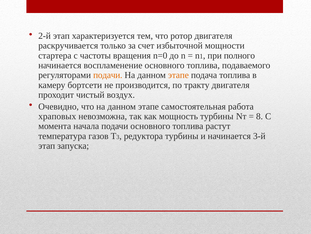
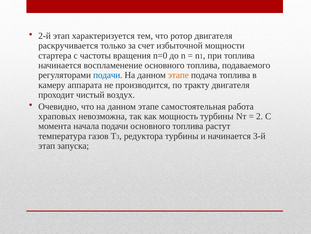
при полного: полного -> топлива (239, 55)
подачи colour: orange -> blue (108, 75)
бортсети: бортсети -> аппарата (85, 85)
8: 8 -> 2 (260, 116)
